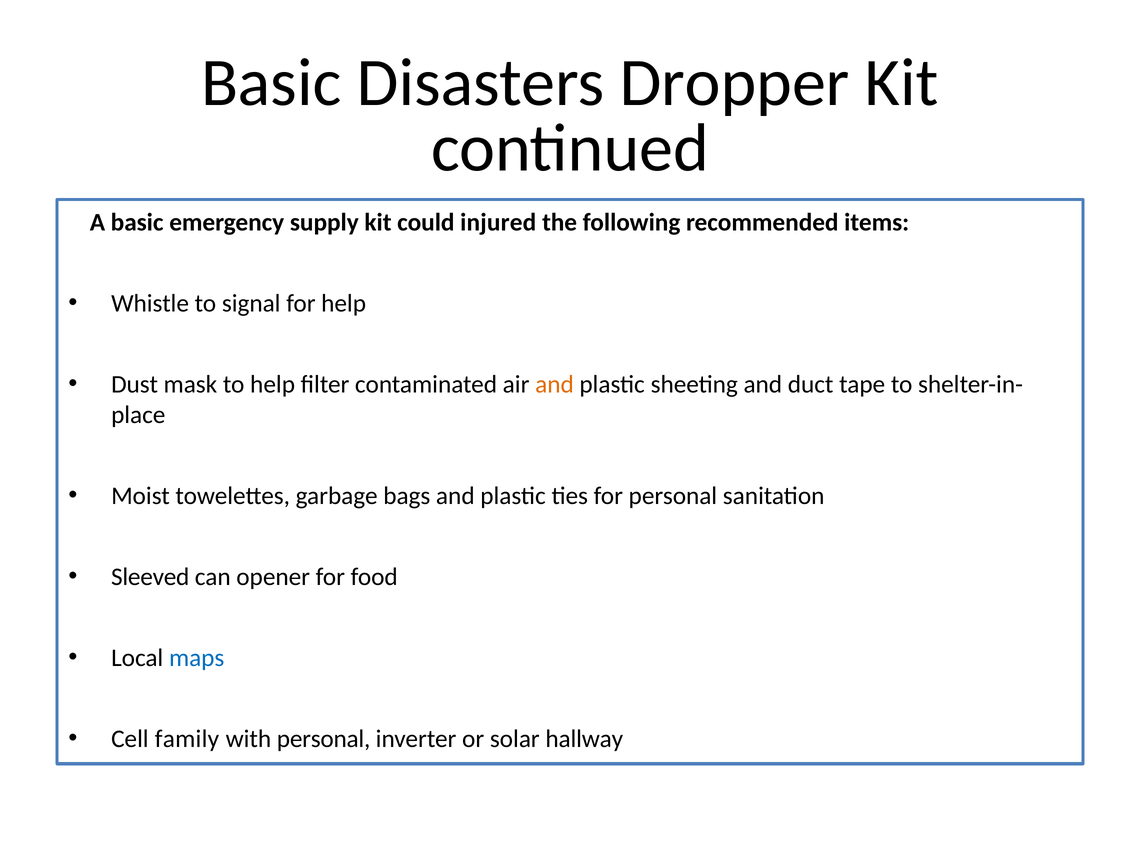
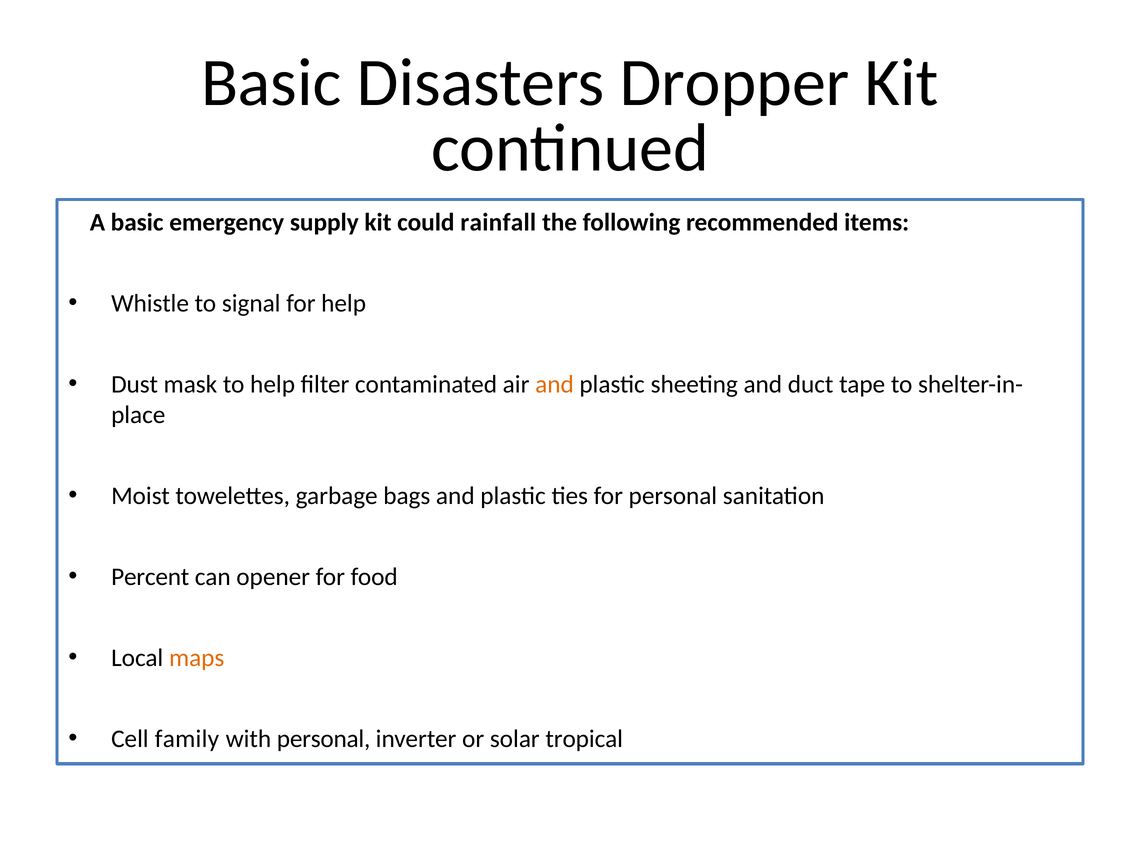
injured: injured -> rainfall (498, 222)
Sleeved: Sleeved -> Percent (150, 577)
maps colour: blue -> orange (197, 658)
hallway: hallway -> tropical (584, 739)
